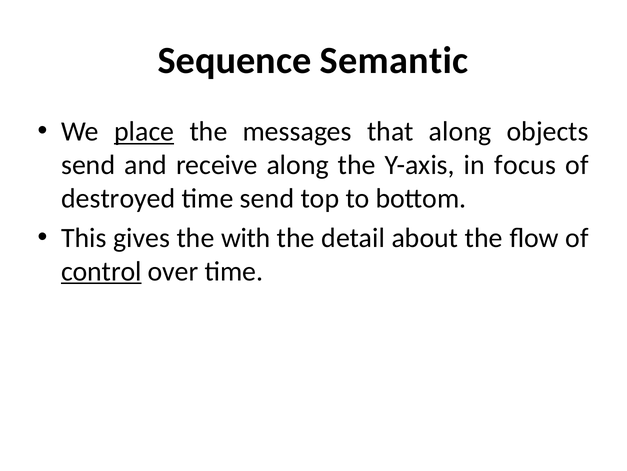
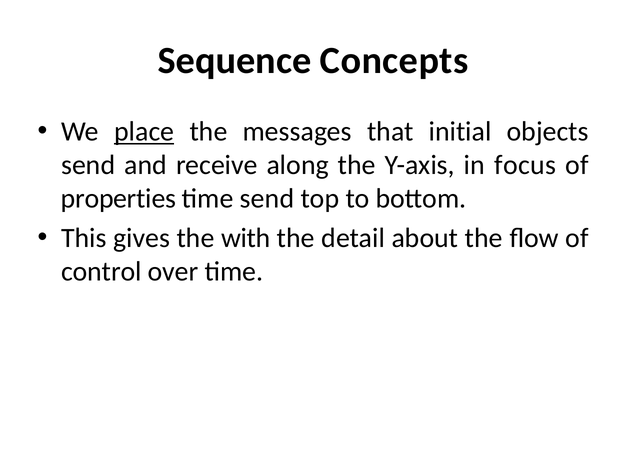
Semantic: Semantic -> Concepts (394, 61)
that along: along -> initial (460, 132)
destroyed: destroyed -> properties (118, 198)
control underline: present -> none (101, 271)
